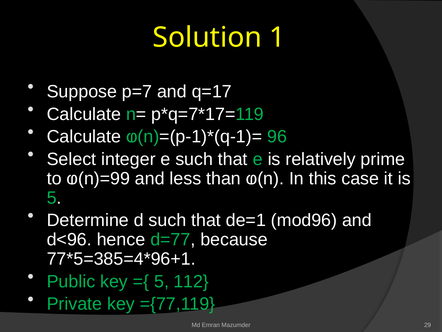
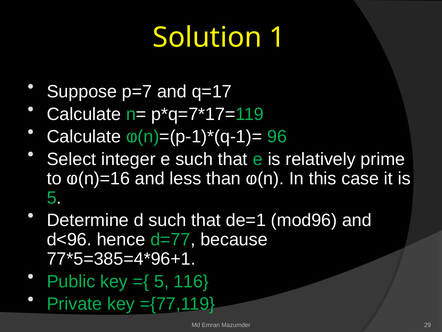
ⱷ(n)=99: ⱷ(n)=99 -> ⱷ(n)=16 (98, 178)
112: 112 -> 116 (191, 281)
